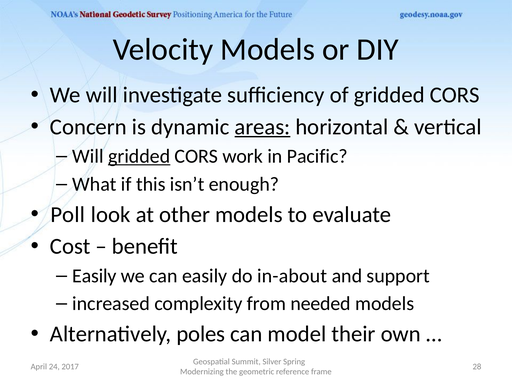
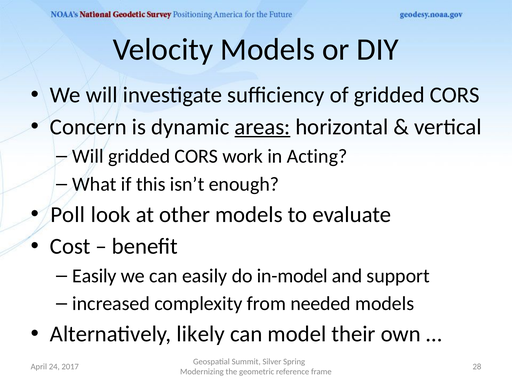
gridded underline: present -> none (139, 156)
Pacific: Pacific -> Acting (317, 156)
in-about: in-about -> in-model (292, 276)
poles: poles -> likely (201, 334)
